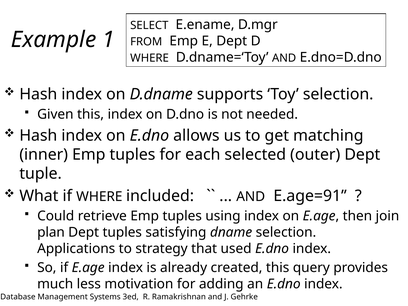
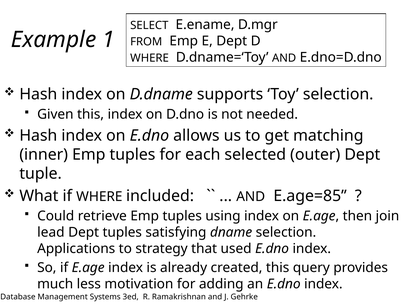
E.age=91: E.age=91 -> E.age=85 (310, 196)
plan: plan -> lead (51, 232)
